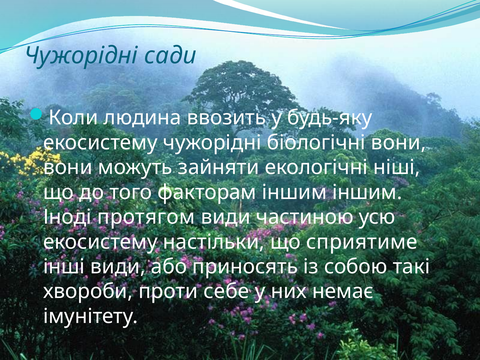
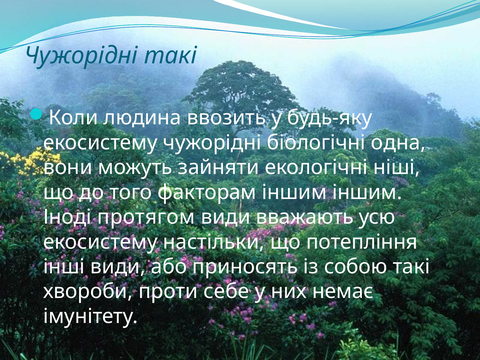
Чужорідні сади: сади -> такі (171, 55)
біологічні вони: вони -> одна (399, 143)
частиною: частиною -> вважають (305, 217)
сприятиме: сприятиме -> потепління (362, 242)
